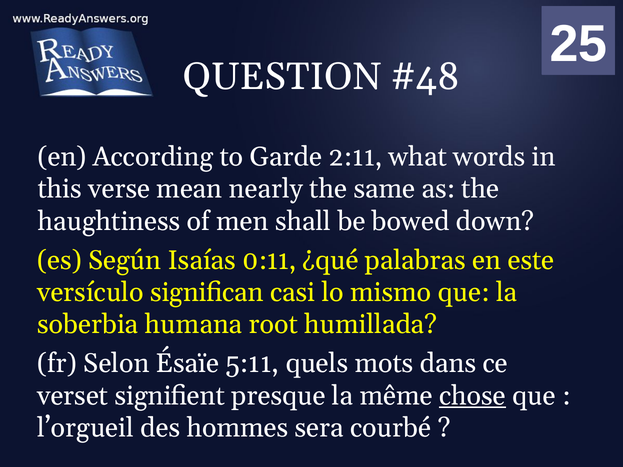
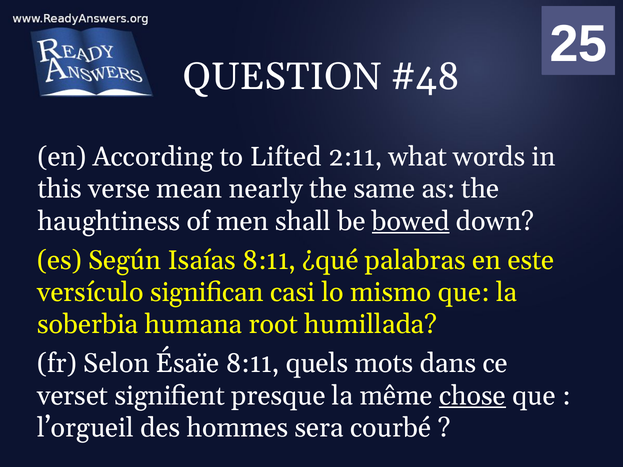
Garde: Garde -> Lifted (286, 157)
bowed underline: none -> present (411, 221)
Isaías 0:11: 0:11 -> 8:11 (269, 260)
Ésaïe 5:11: 5:11 -> 8:11 (252, 364)
